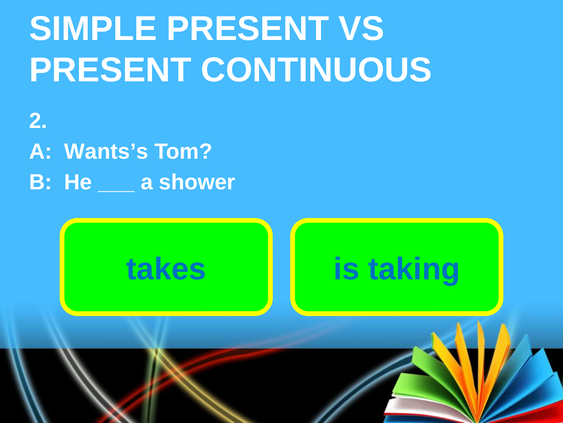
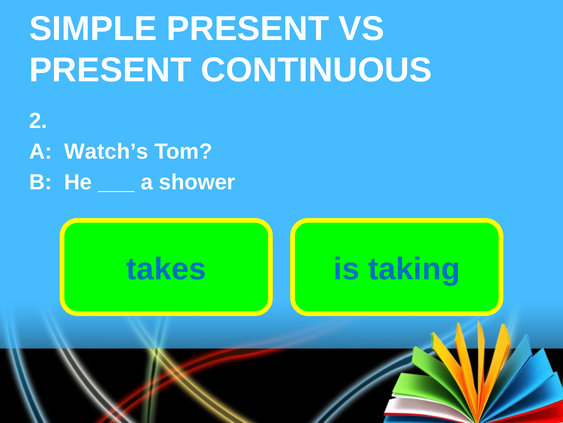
Wants’s: Wants’s -> Watch’s (106, 151)
